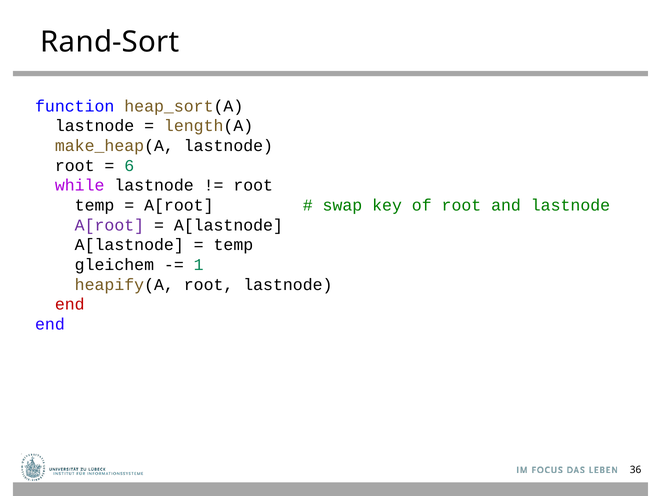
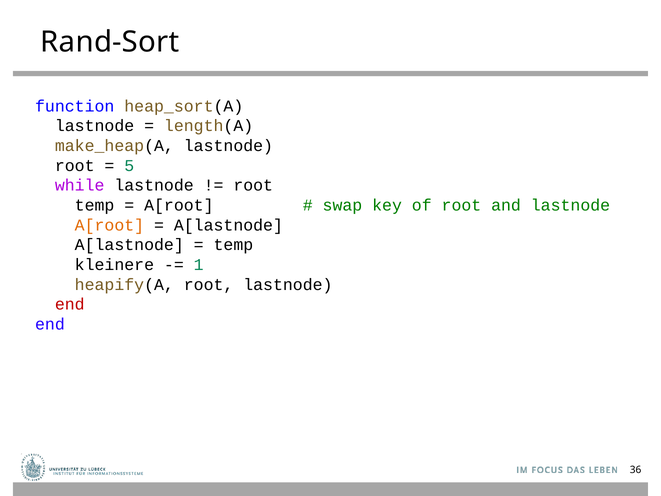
6: 6 -> 5 (129, 165)
A[root colour: purple -> orange (109, 225)
gleichem: gleichem -> kleinere (114, 265)
